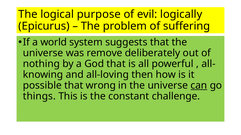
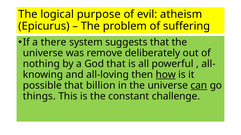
logically: logically -> atheism (181, 14)
world: world -> there (54, 42)
how underline: none -> present (166, 75)
wrong: wrong -> billion (101, 86)
